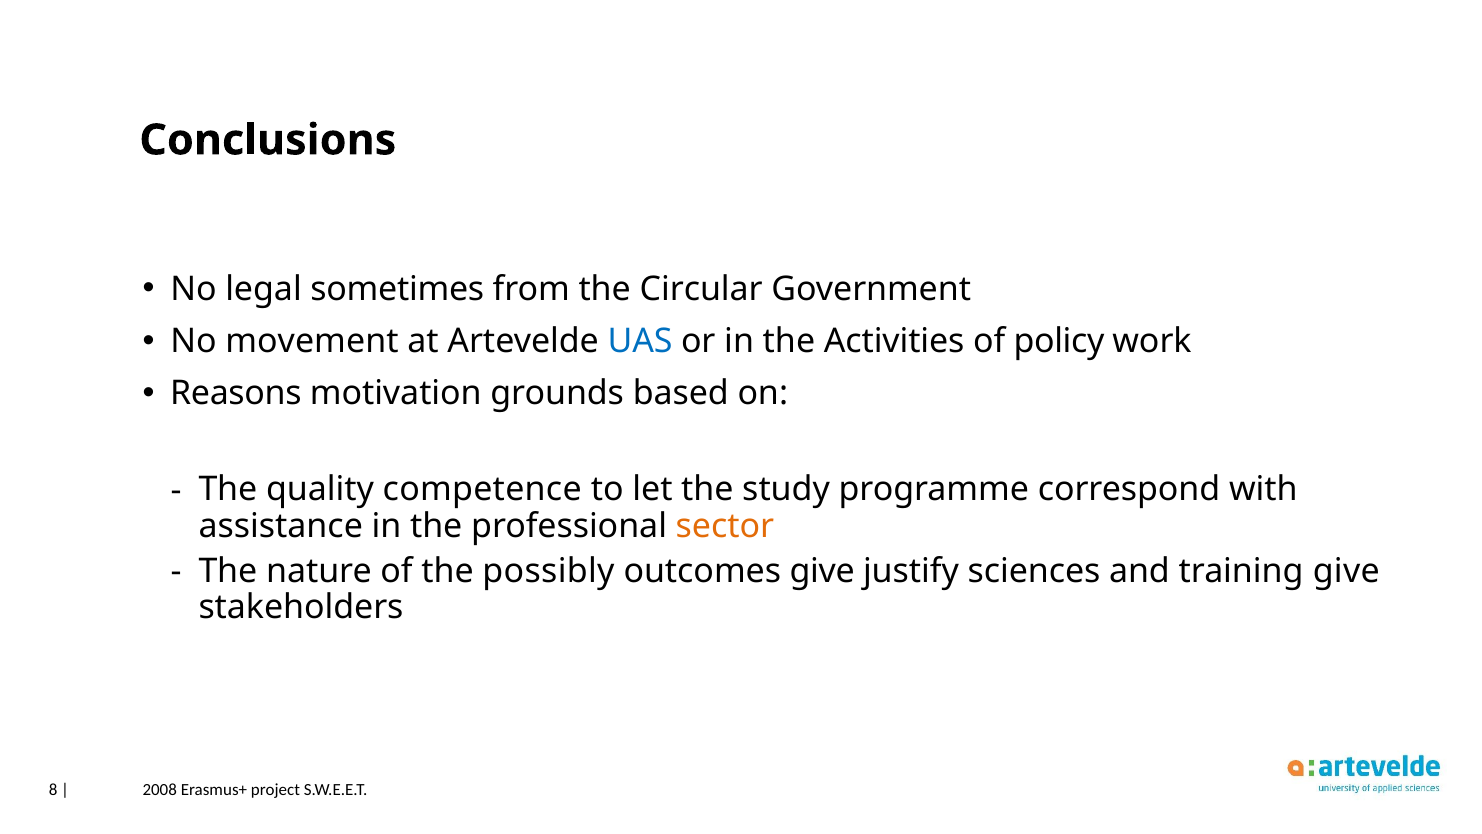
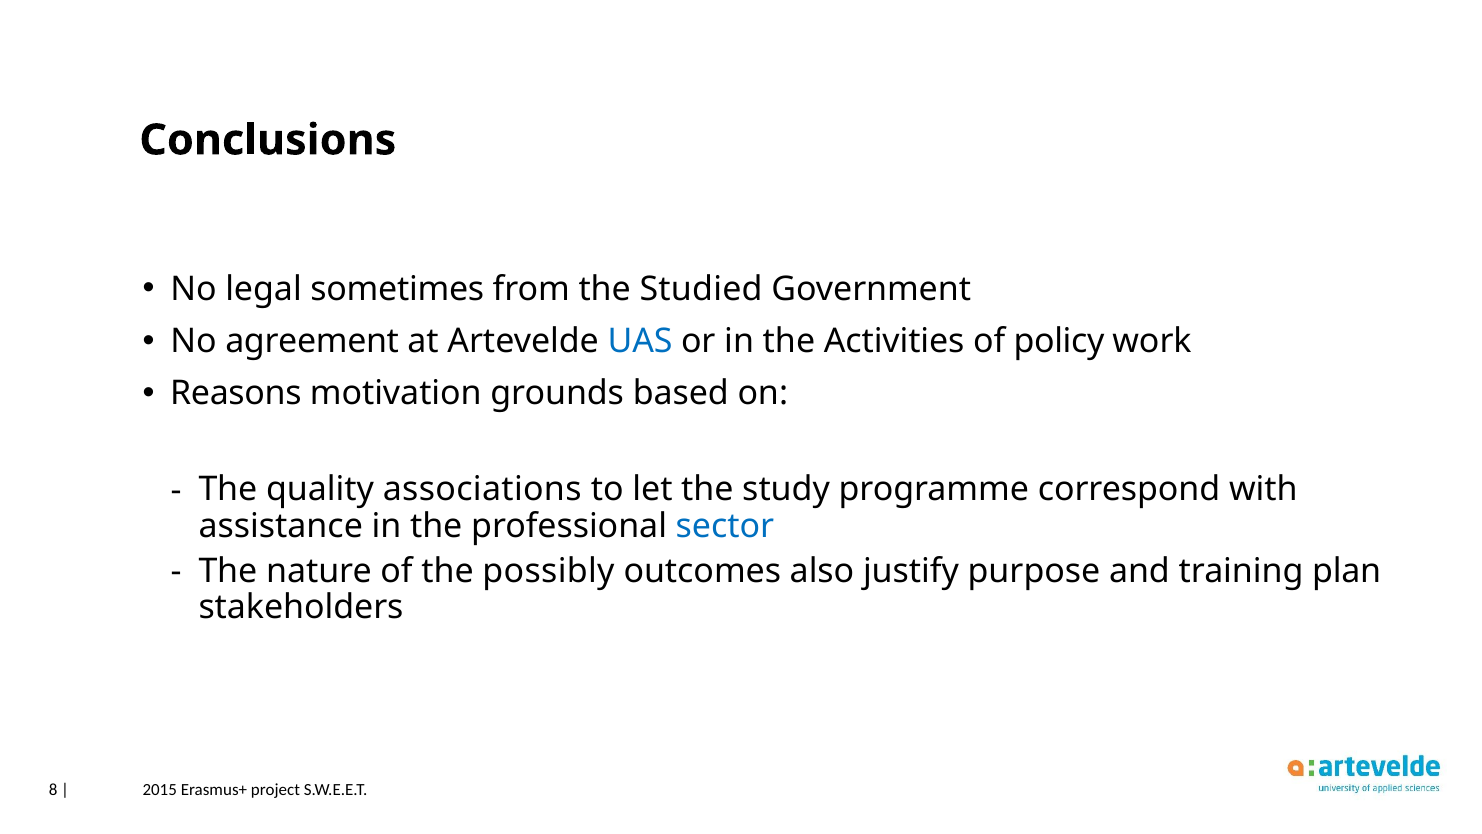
Circular: Circular -> Studied (701, 289)
movement: movement -> agreement (312, 341)
competence: competence -> associations (482, 489)
sector colour: orange -> blue (725, 526)
outcomes give: give -> also (822, 571)
sciences: sciences -> purpose (1034, 571)
training give: give -> plan (1347, 571)
2008: 2008 -> 2015 (160, 790)
